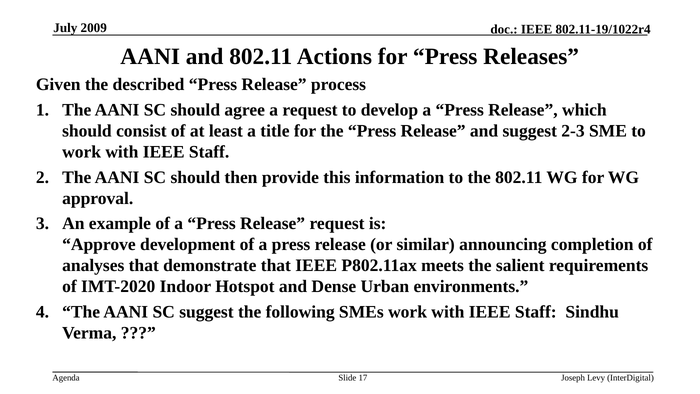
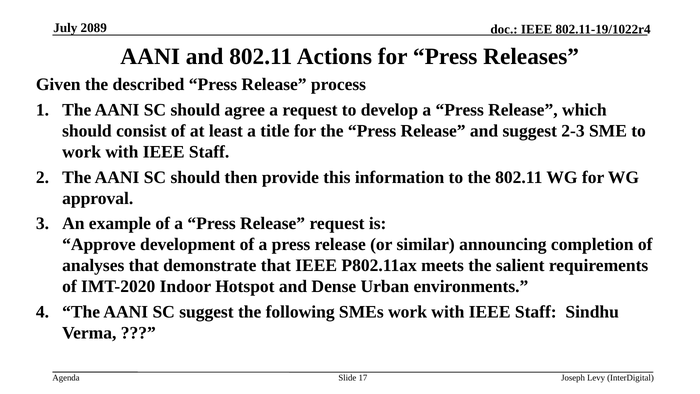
2009: 2009 -> 2089 (94, 28)
